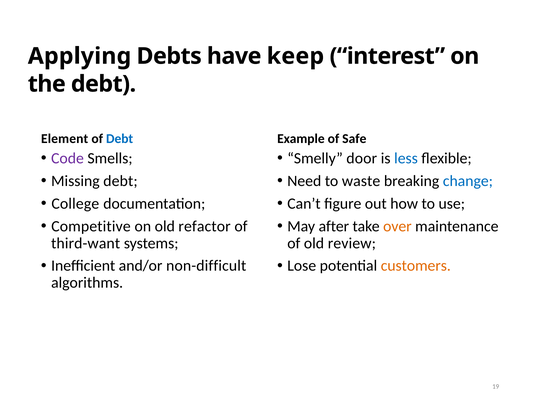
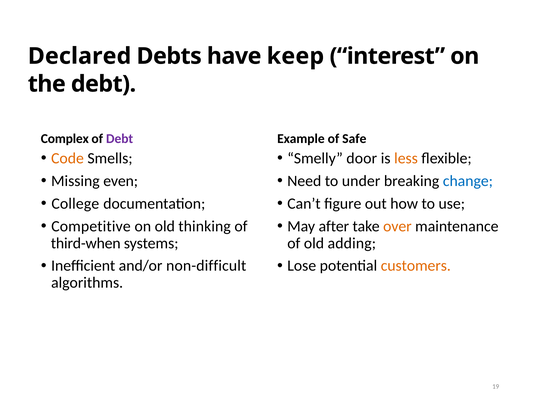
Applying: Applying -> Declared (80, 56)
Element: Element -> Complex (65, 139)
Debt colour: blue -> purple (120, 139)
Code colour: purple -> orange (67, 158)
less colour: blue -> orange (406, 158)
Missing debt: debt -> even (121, 181)
waste: waste -> under (361, 181)
refactor: refactor -> thinking (205, 226)
third-want: third-want -> third-when (86, 243)
review: review -> adding (352, 243)
